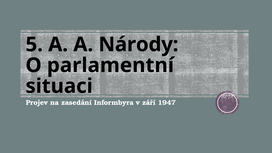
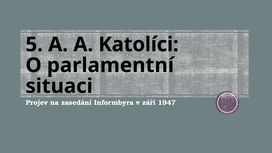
Národy: Národy -> Katolíci (139, 45)
